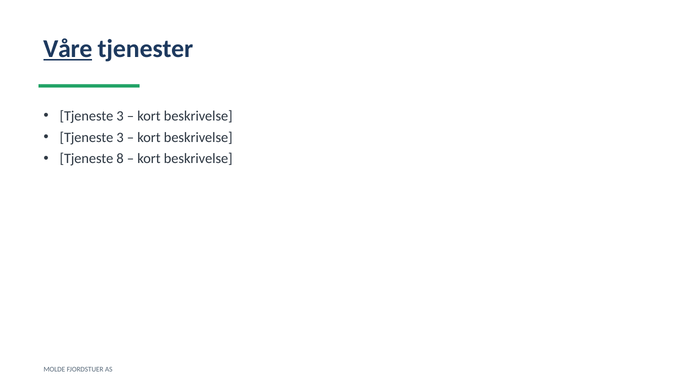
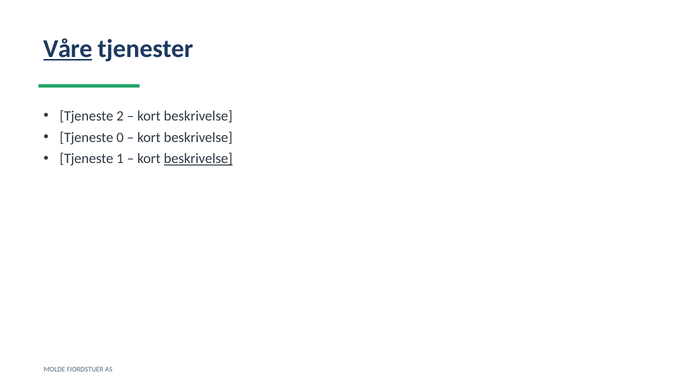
3: 3 -> 2 (120, 116)
3: 3 -> 0 (120, 137)
8: 8 -> 1 (120, 159)
beskrivelse underline: none -> present (198, 159)
